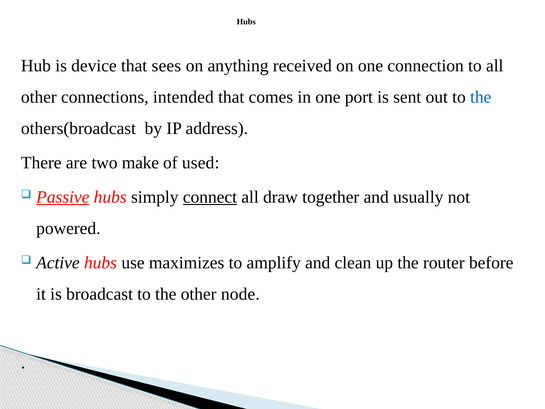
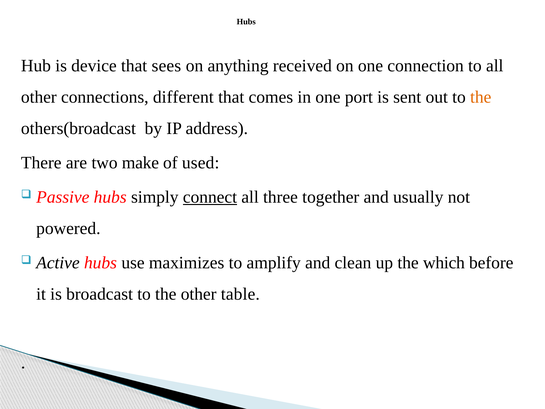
intended: intended -> different (183, 97)
the colour: blue -> orange (481, 97)
Passive underline: present -> none (63, 197)
draw: draw -> three (280, 197)
router: router -> which (444, 263)
node: node -> table (240, 294)
